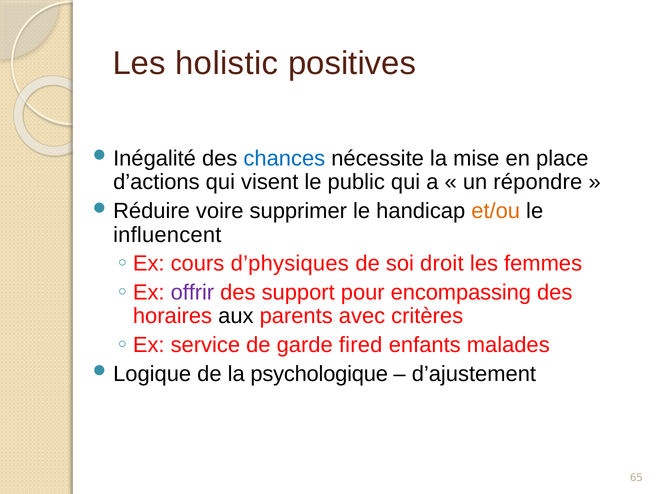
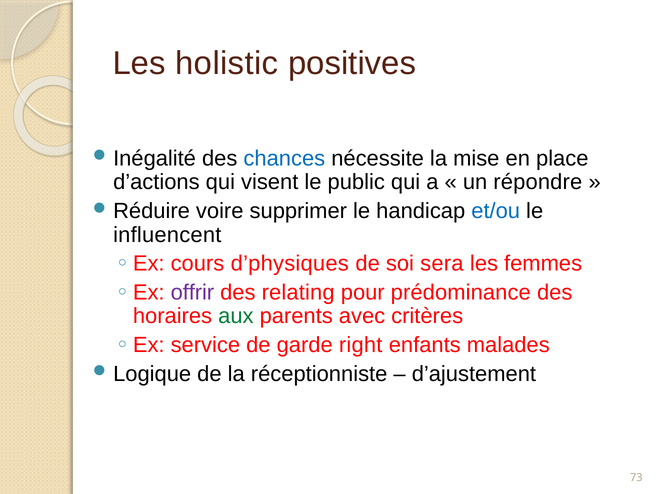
et/ou colour: orange -> blue (496, 211)
droit: droit -> sera (442, 263)
support: support -> relating (298, 292)
encompassing: encompassing -> prédominance (461, 292)
aux colour: black -> green (236, 316)
fired: fired -> right (361, 344)
psychologique: psychologique -> réceptionniste (319, 374)
65: 65 -> 73 (636, 477)
